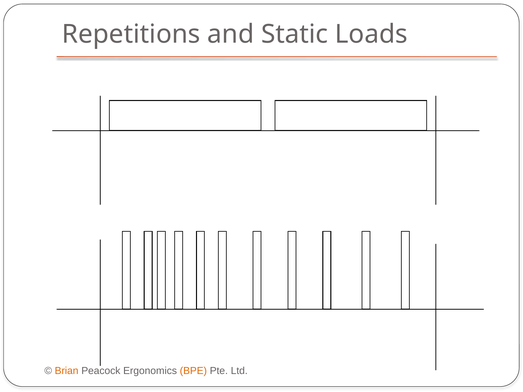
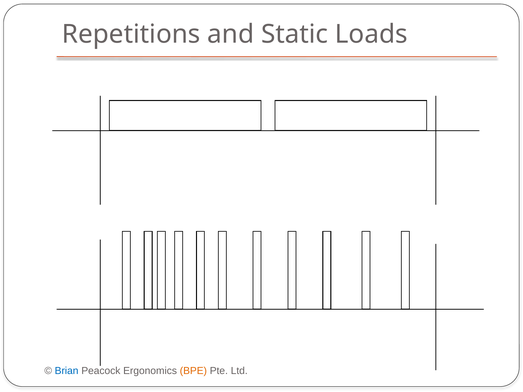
Brian colour: orange -> blue (67, 371)
